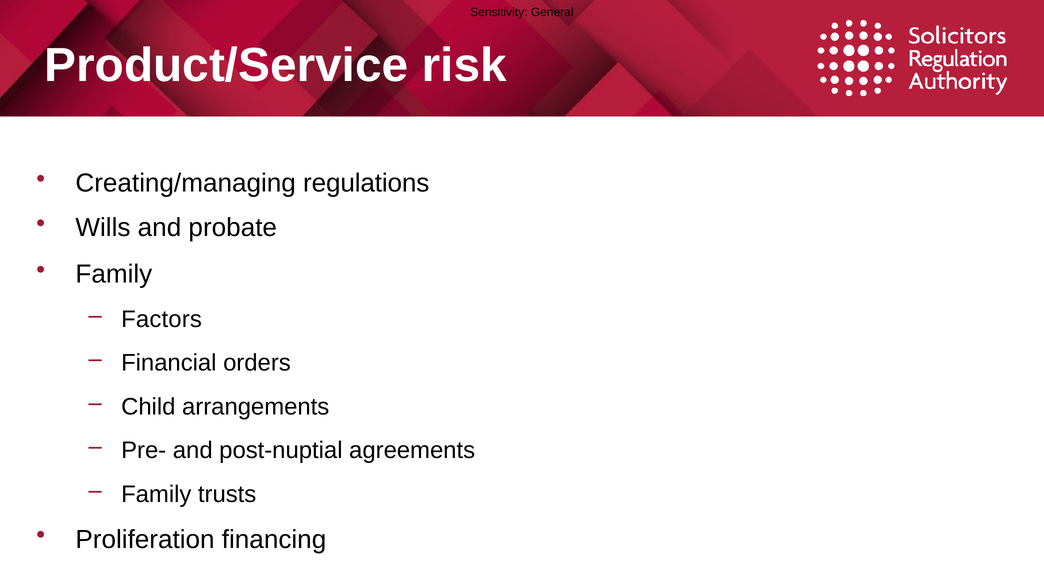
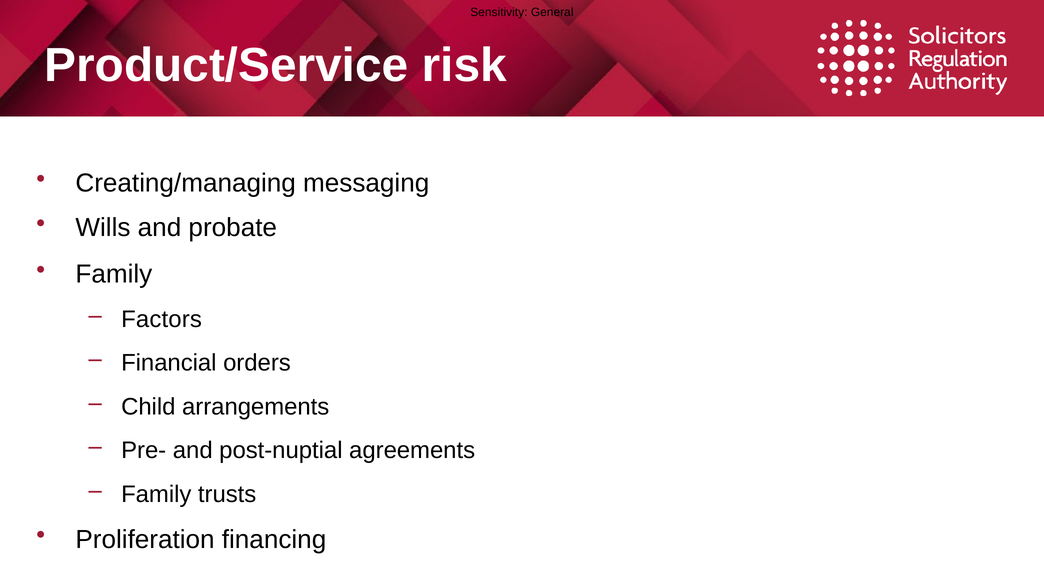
regulations: regulations -> messaging (366, 183)
